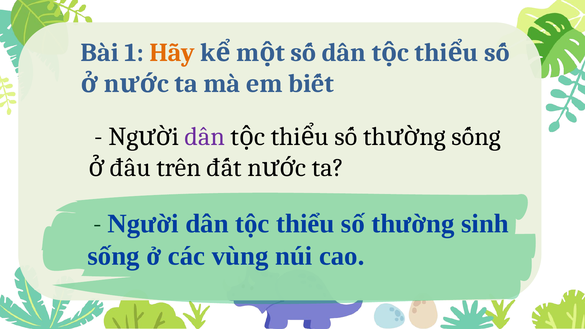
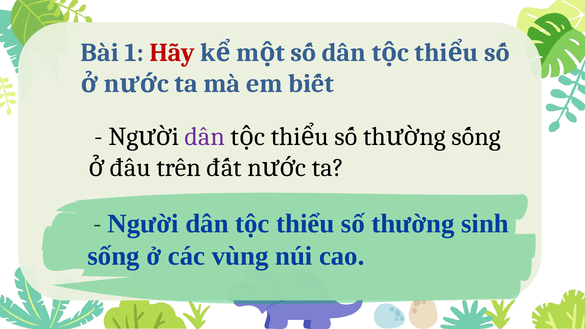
Hãy colour: orange -> red (172, 52)
